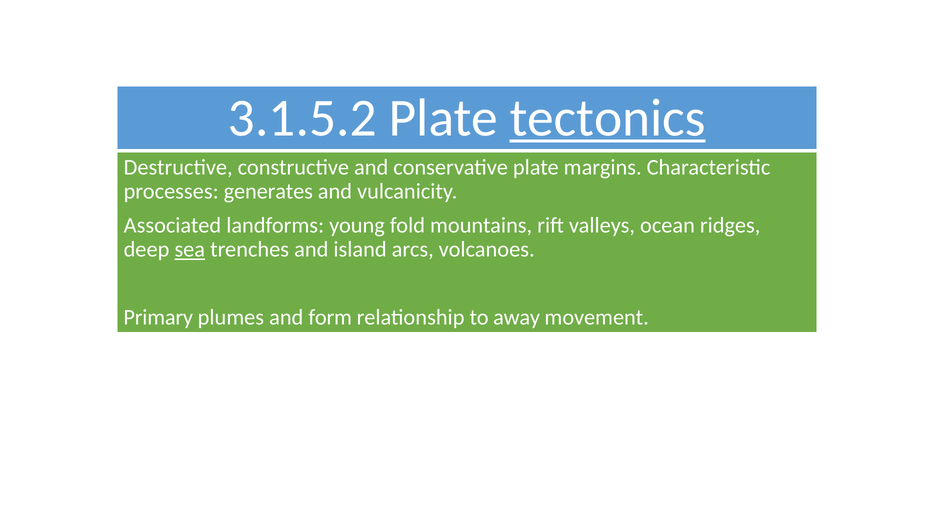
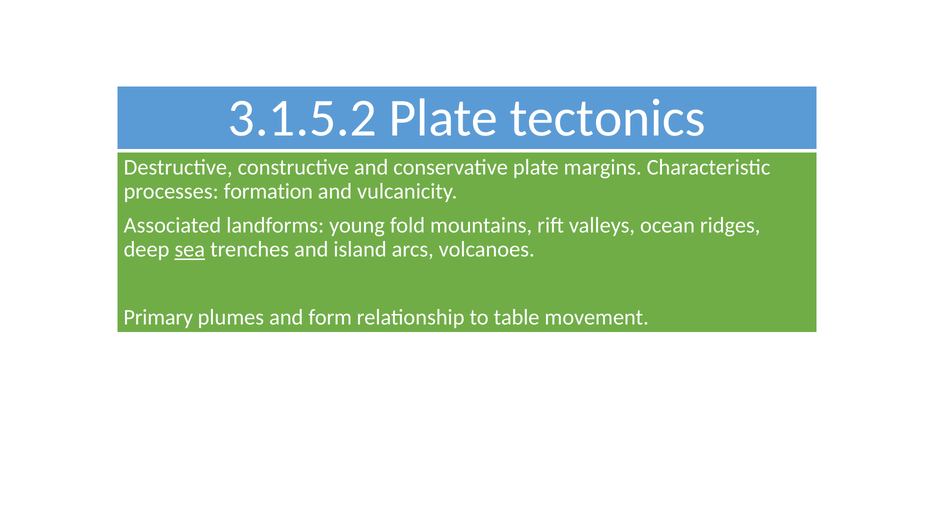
tectonics underline: present -> none (608, 118)
generates: generates -> formation (268, 192)
away: away -> table (517, 317)
